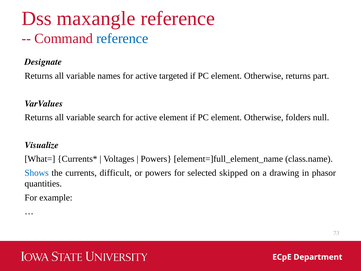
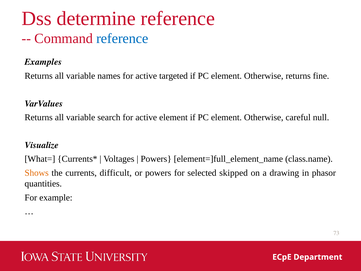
maxangle: maxangle -> determine (96, 19)
Designate: Designate -> Examples (43, 62)
part: part -> fine (321, 76)
folders: folders -> careful (298, 117)
Shows colour: blue -> orange (37, 173)
